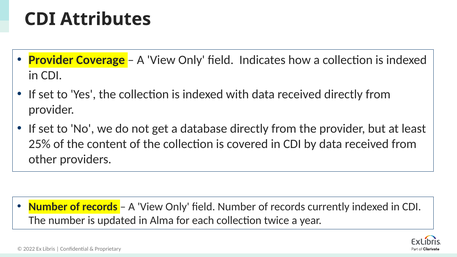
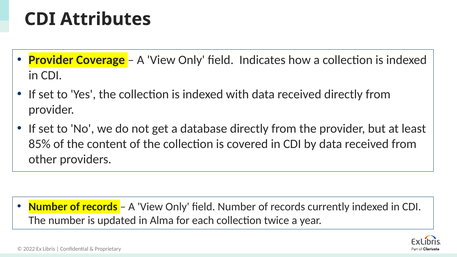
25%: 25% -> 85% (40, 144)
